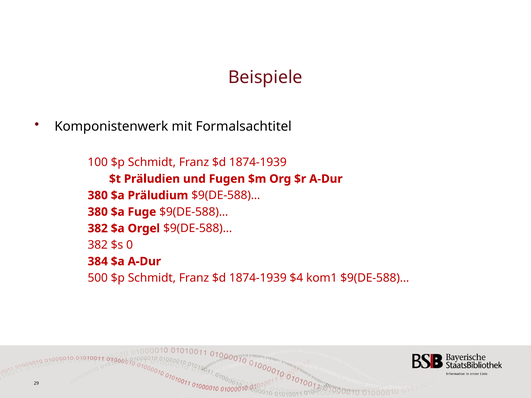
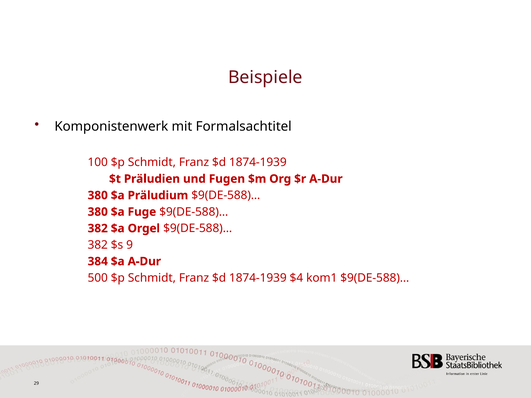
0: 0 -> 9 (130, 245)
